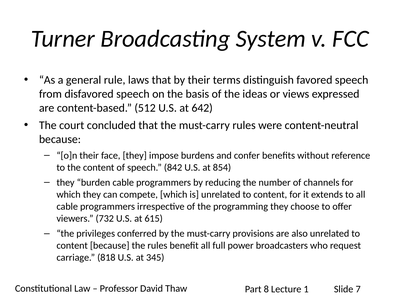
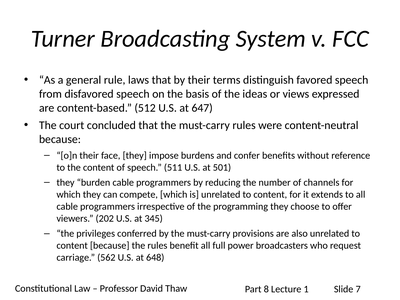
642: 642 -> 647 (202, 108)
842: 842 -> 511 (173, 167)
854: 854 -> 501 (222, 167)
732: 732 -> 202 (105, 218)
615: 615 -> 345 (154, 218)
818: 818 -> 562 (106, 258)
345: 345 -> 648 (155, 258)
